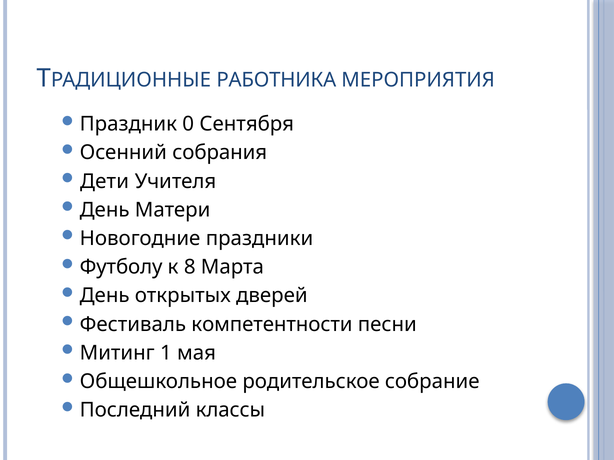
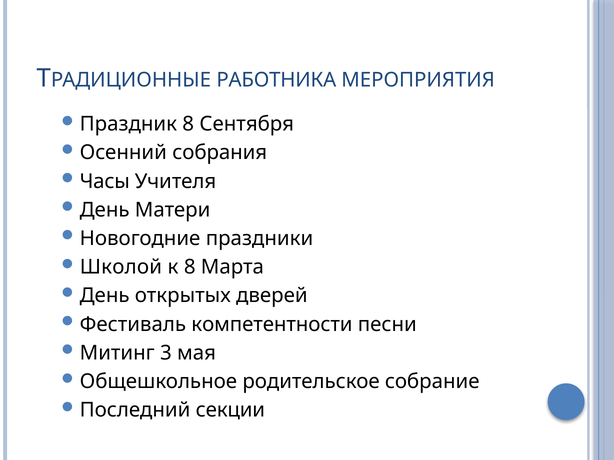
Праздник 0: 0 -> 8 (188, 124)
Дети: Дети -> Часы (105, 181)
Футболу: Футболу -> Школой (121, 267)
1: 1 -> 3 (166, 353)
классы: классы -> секции (230, 411)
